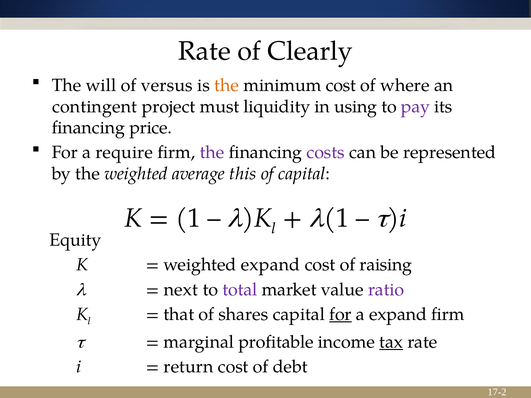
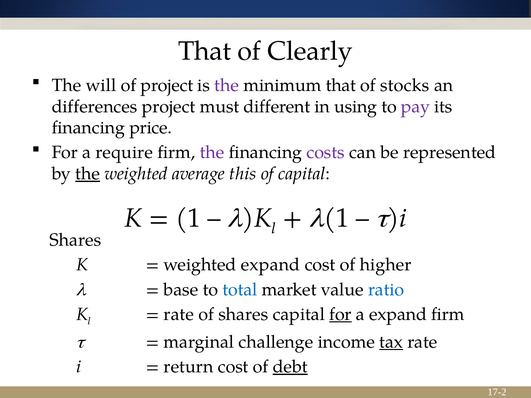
Rate: Rate -> That (205, 51)
of versus: versus -> project (167, 85)
the colour: orange -> purple (227, 85)
minimum cost: cost -> that (341, 85)
where: where -> stocks (405, 85)
contingent: contingent -> differences (95, 107)
liquidity: liquidity -> different (277, 107)
the underline: none -> present (88, 174)
Equity: Equity -> Shares (75, 240)
raising: raising -> higher (386, 265)
next: next -> base (181, 290)
total colour: purple -> blue (240, 290)
ratio colour: purple -> blue (386, 290)
that: that -> rate (179, 314)
profitable: profitable -> challenge (276, 342)
debt underline: none -> present (290, 367)
